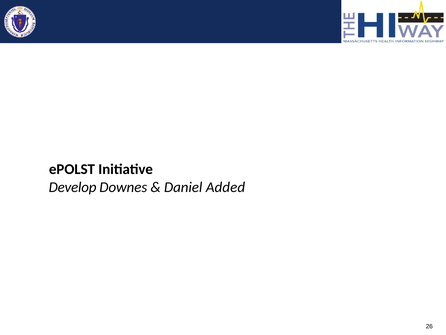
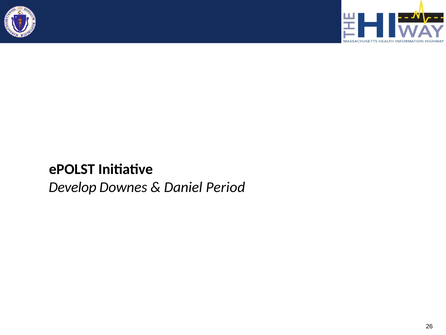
Added: Added -> Period (225, 187)
